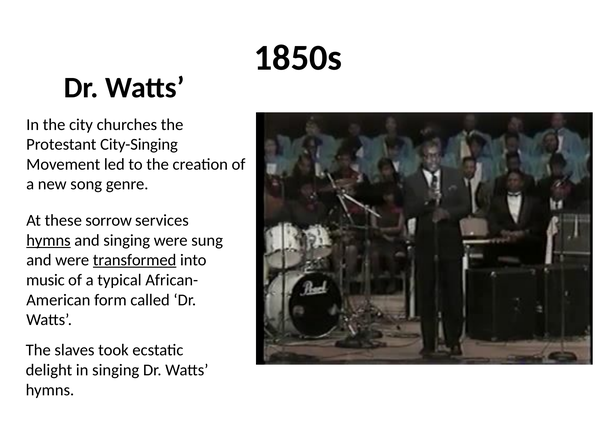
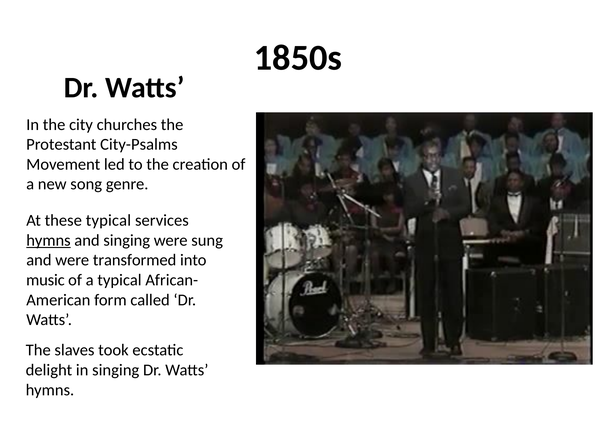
City-Singing: City-Singing -> City-Psalms (139, 144)
these sorrow: sorrow -> typical (108, 220)
transformed underline: present -> none (135, 260)
